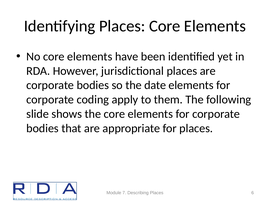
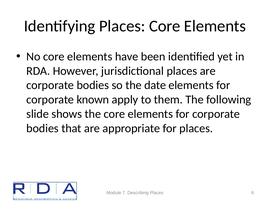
coding: coding -> known (93, 100)
